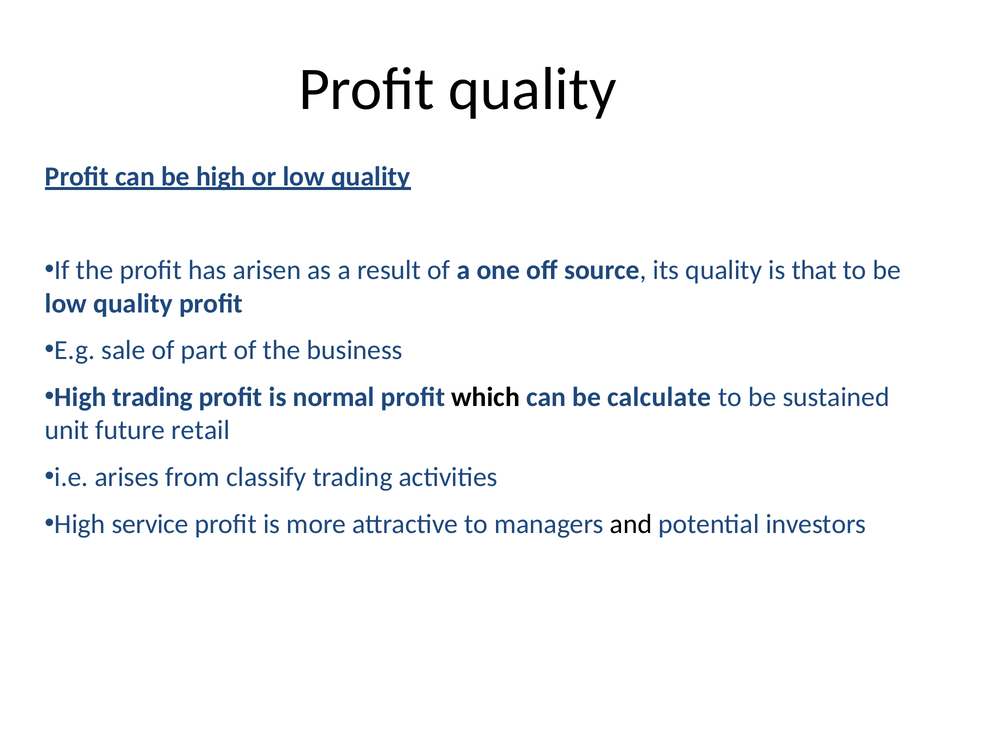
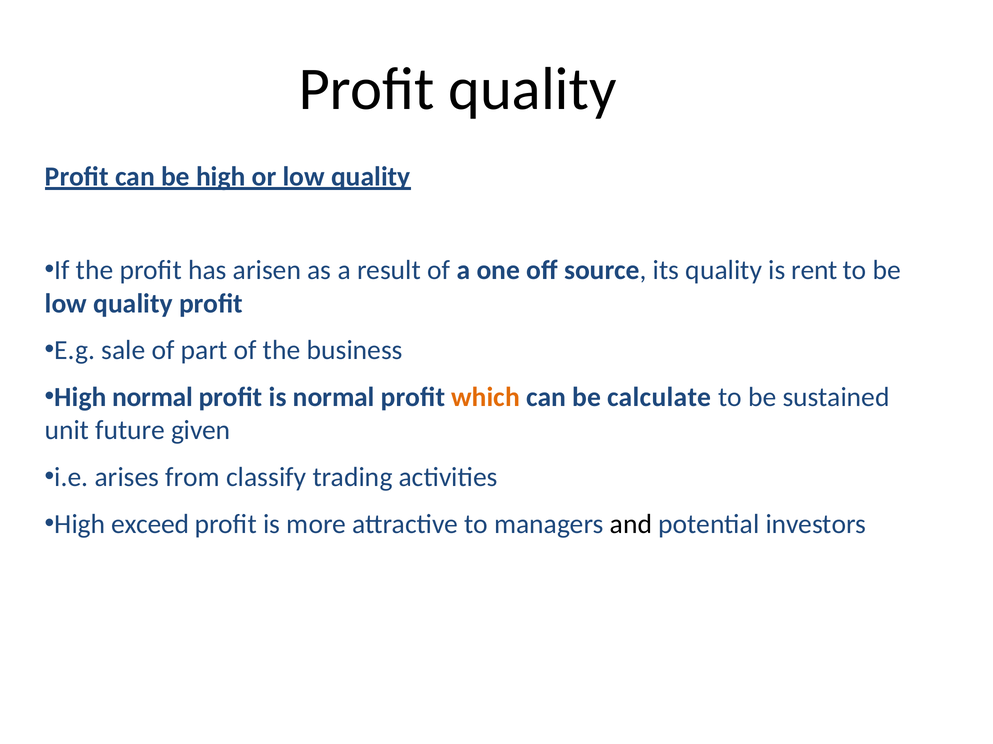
that: that -> rent (814, 271)
High trading: trading -> normal (153, 398)
which colour: black -> orange (486, 398)
retail: retail -> given (201, 431)
service: service -> exceed (150, 525)
